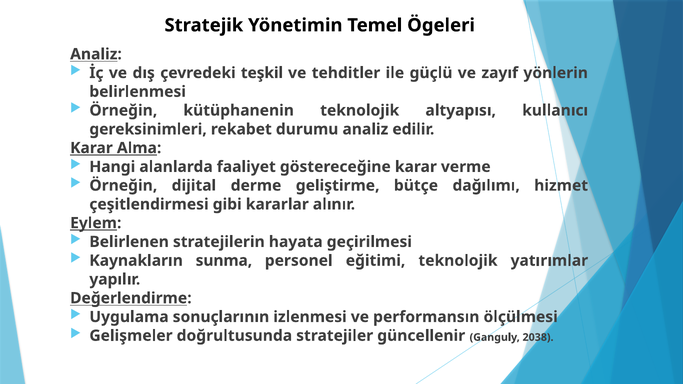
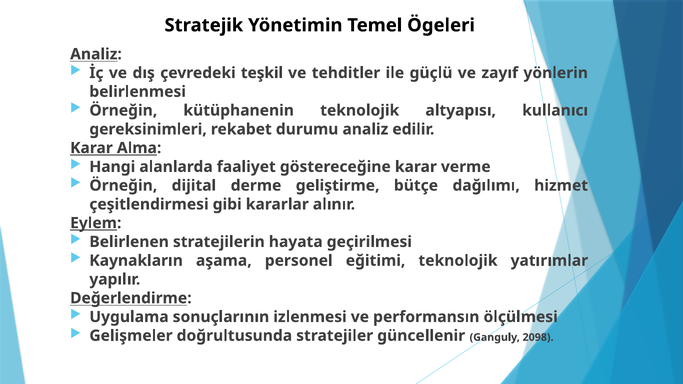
sunma: sunma -> aşama (224, 261)
2038: 2038 -> 2098 (538, 337)
